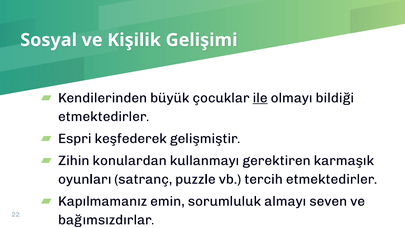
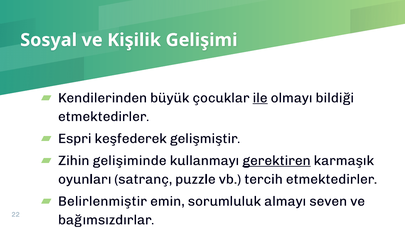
konulardan: konulardan -> gelişiminde (130, 160)
gerektiren underline: none -> present (276, 160)
Kapılmamanız: Kapılmamanız -> Belirlenmiştir (103, 201)
